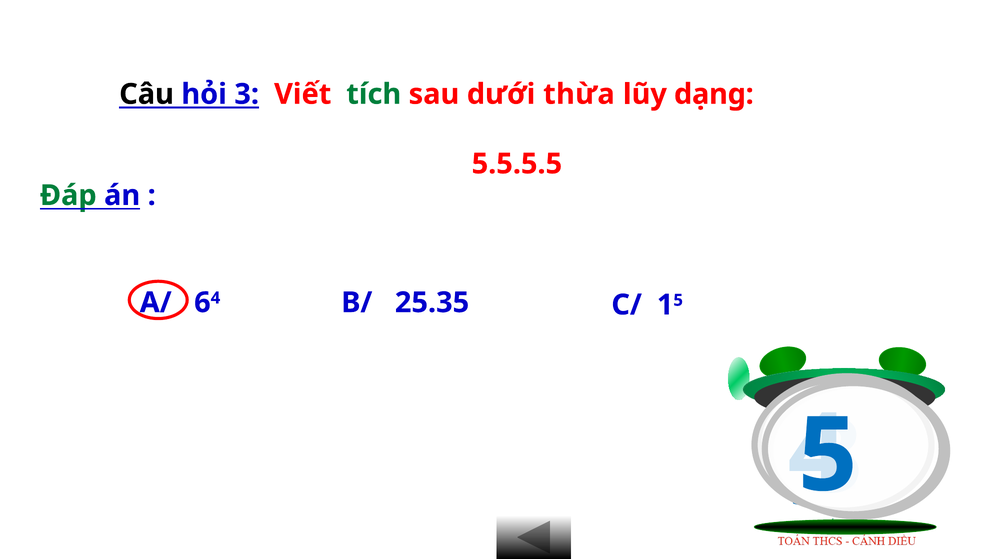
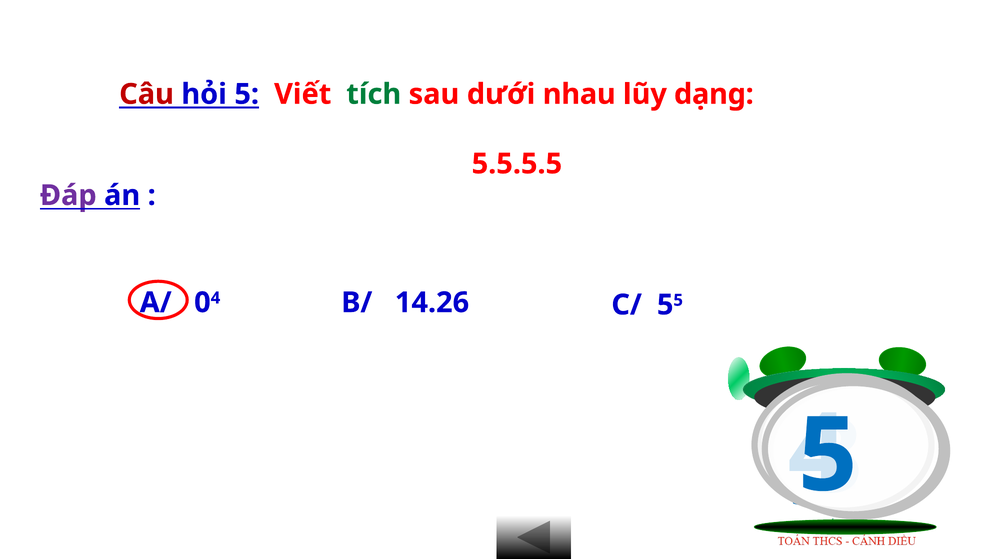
Câu colour: black -> red (147, 94)
hỏi 3: 3 -> 5 (247, 94)
thừa: thừa -> nhau (579, 94)
Đáp colour: green -> purple (68, 195)
6: 6 -> 0 (202, 302)
25.35: 25.35 -> 14.26 (432, 302)
C/ 1: 1 -> 5 (665, 305)
